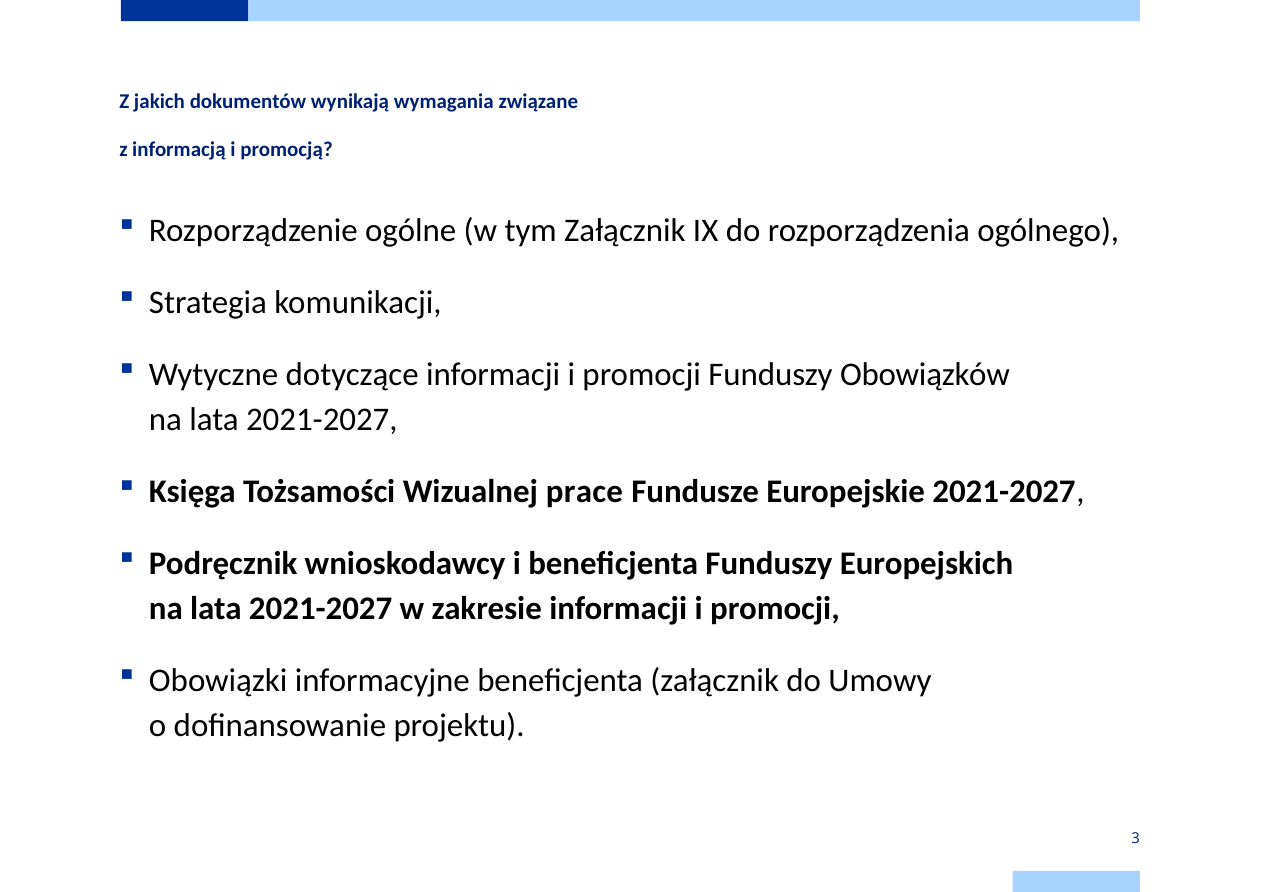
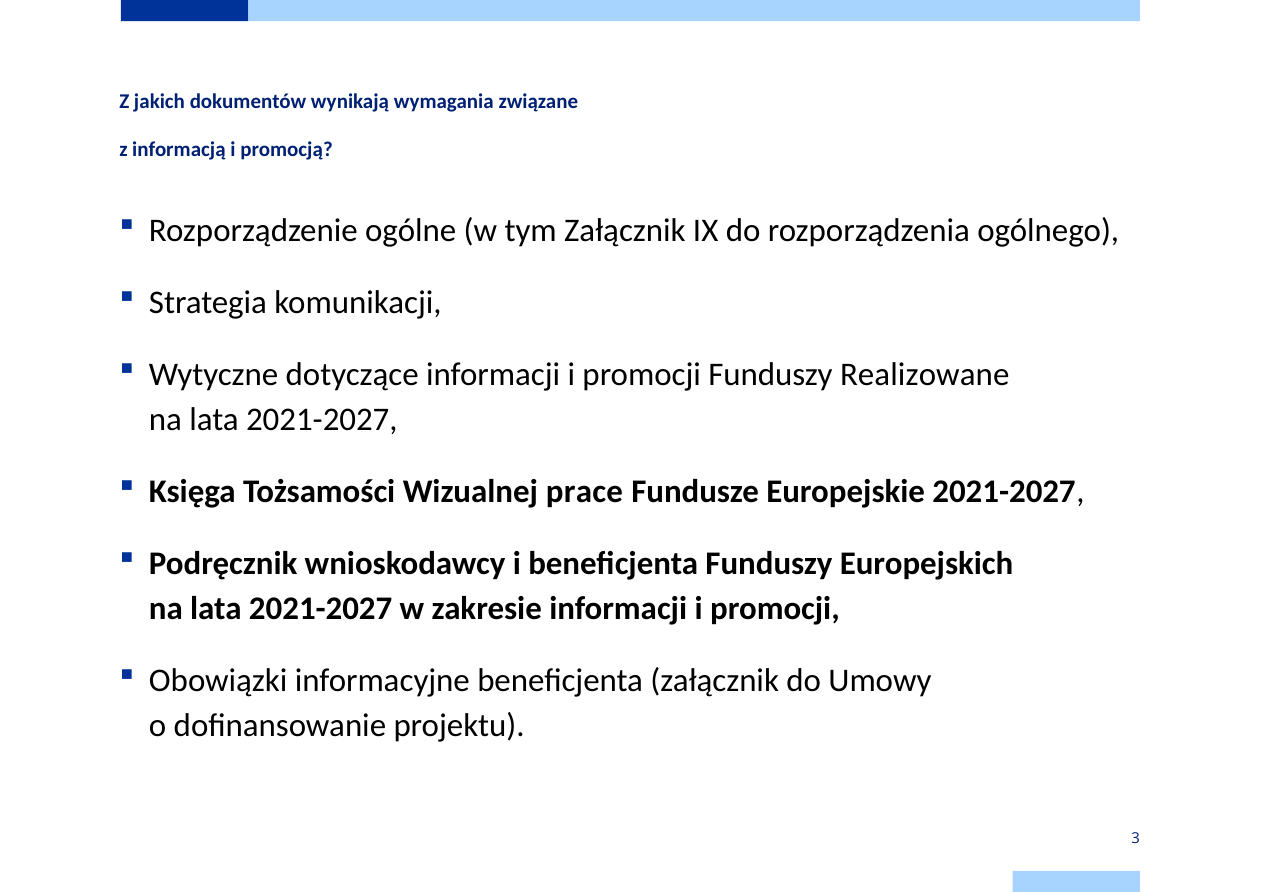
Obowiązków: Obowiązków -> Realizowane (925, 374)
